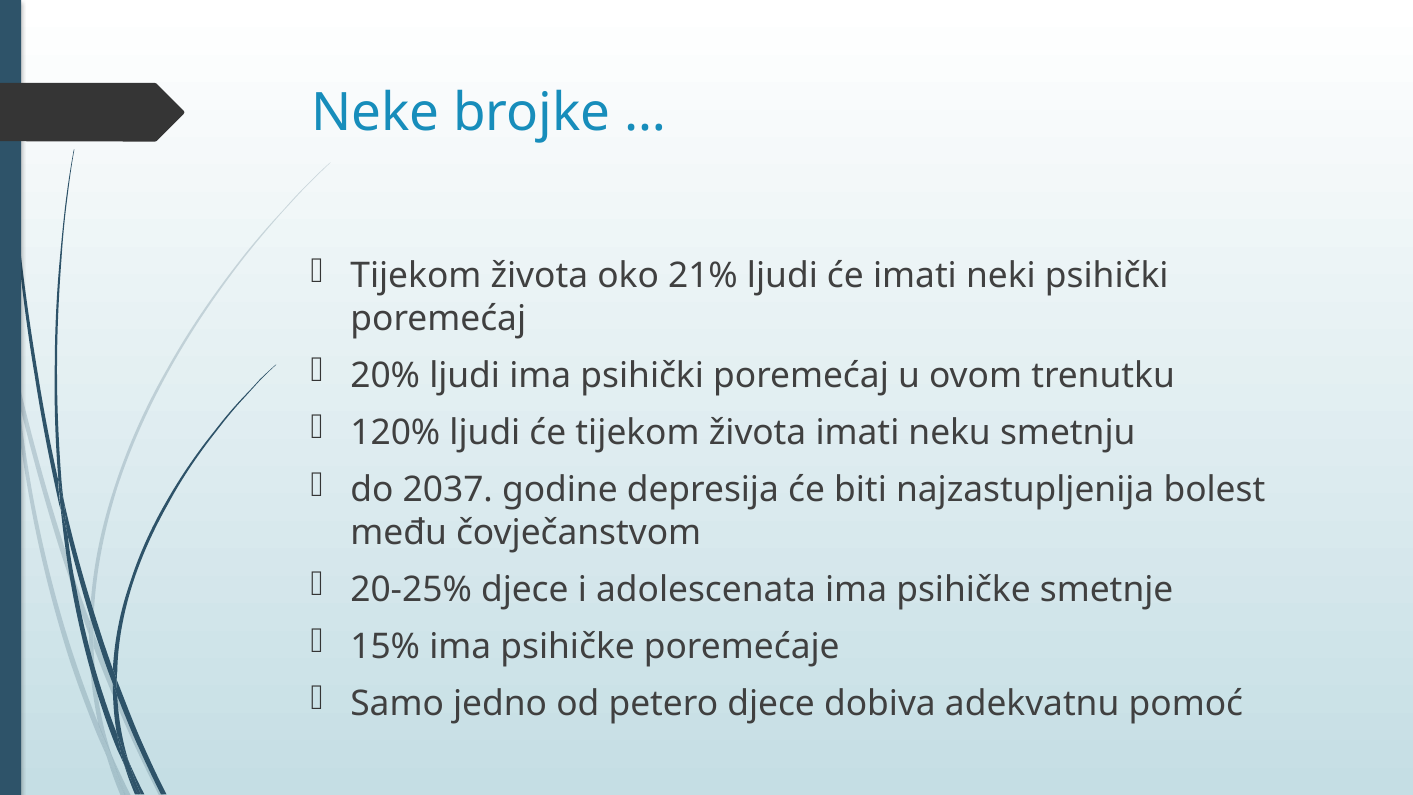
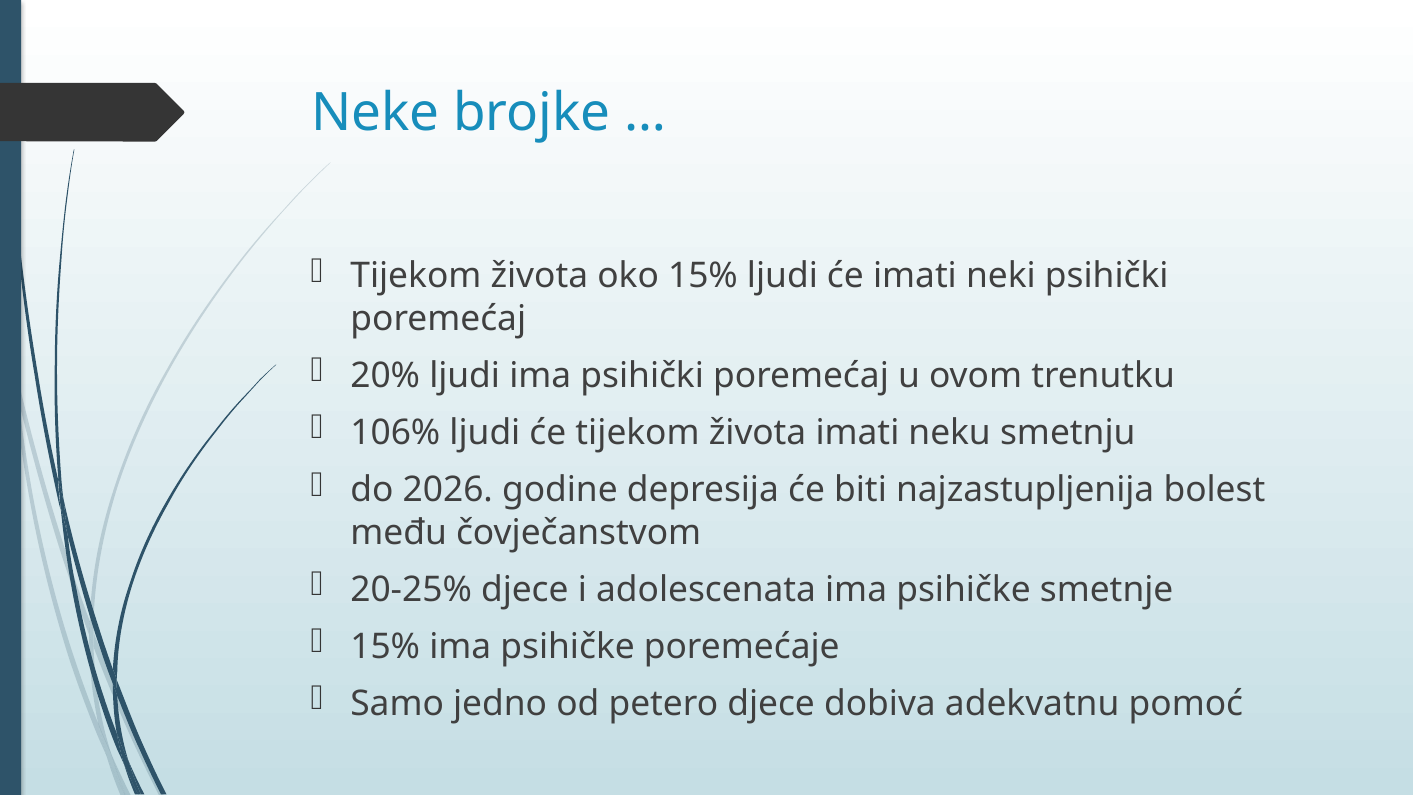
oko 21%: 21% -> 15% (703, 276)
120%: 120% -> 106% (395, 433)
2037: 2037 -> 2026 (448, 490)
